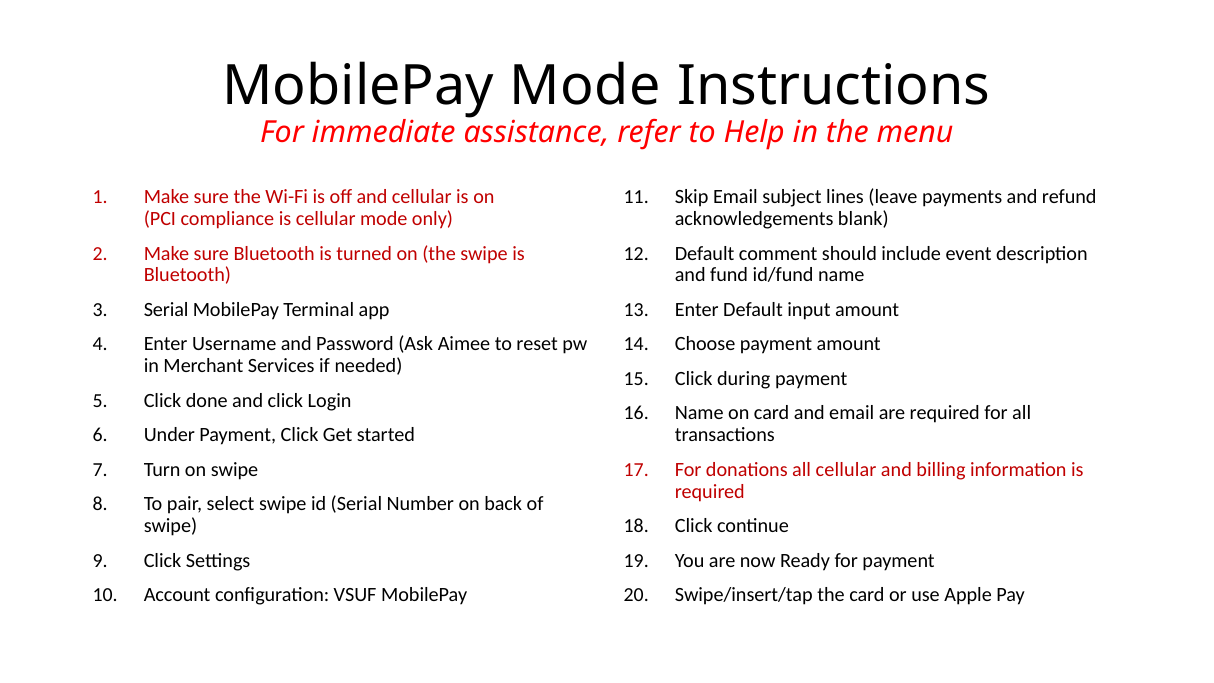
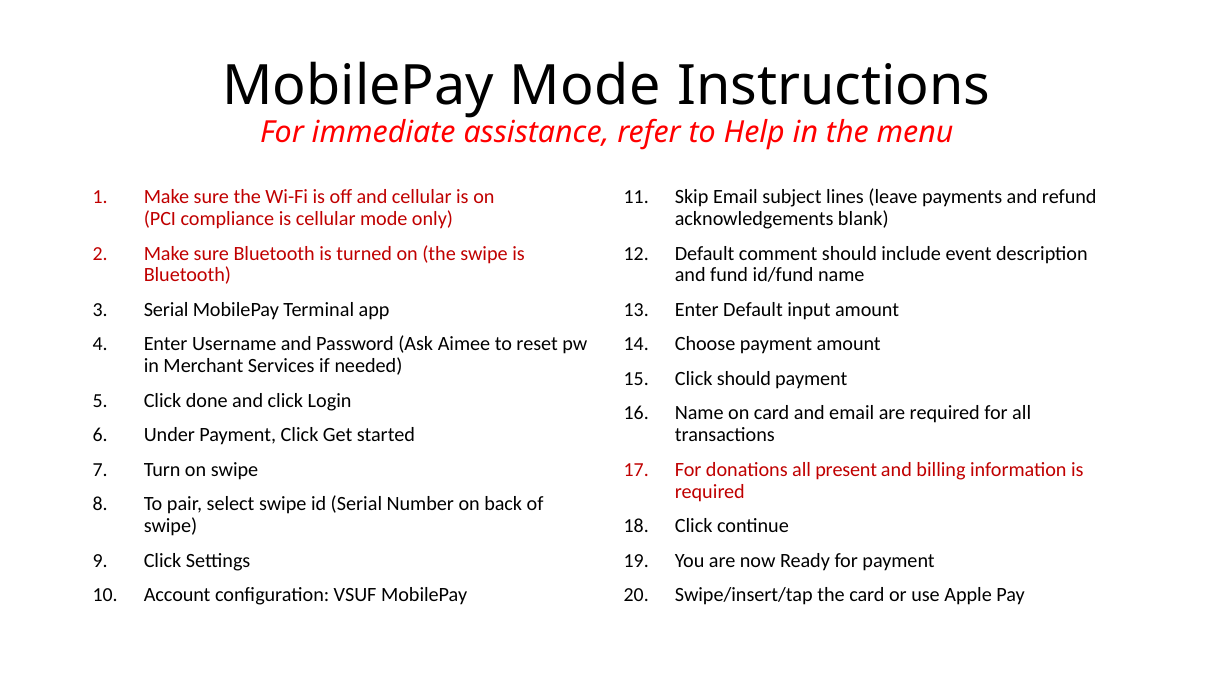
Click during: during -> should (744, 379)
all cellular: cellular -> present (846, 470)
